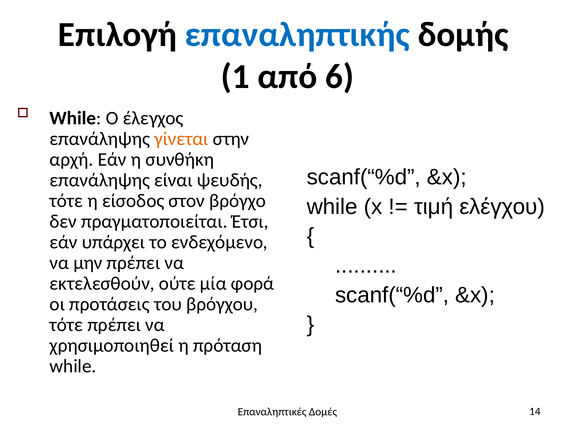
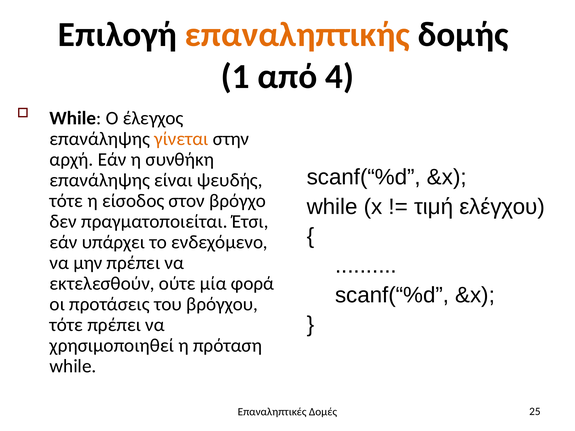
επαναληπτικής colour: blue -> orange (297, 35)
6: 6 -> 4 (340, 77)
14: 14 -> 25 (535, 412)
